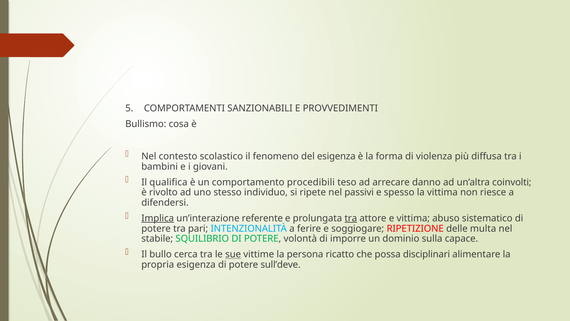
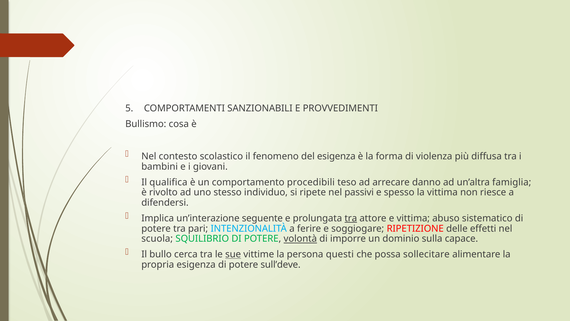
coinvolti: coinvolti -> famiglia (512, 182)
Implica underline: present -> none (158, 218)
referente: referente -> seguente (262, 218)
multa: multa -> effetti (483, 228)
stabile: stabile -> scuola (157, 239)
volontà underline: none -> present (300, 239)
ricatto: ricatto -> questi (340, 254)
disciplinari: disciplinari -> sollecitare (426, 254)
